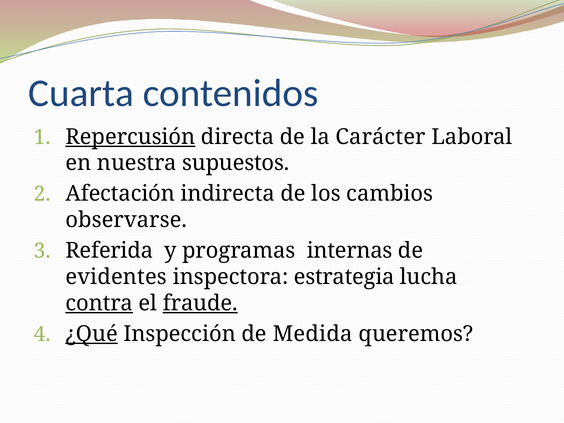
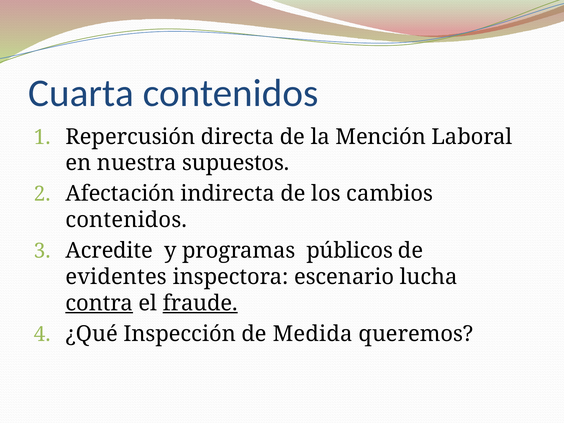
Repercusión underline: present -> none (130, 137)
Carácter: Carácter -> Mención (381, 137)
observarse: observarse -> contenidos (126, 220)
Referida: Referida -> Acredite (109, 251)
internas: internas -> públicos (350, 251)
estrategia: estrategia -> escenario (344, 277)
¿Qué underline: present -> none (92, 334)
